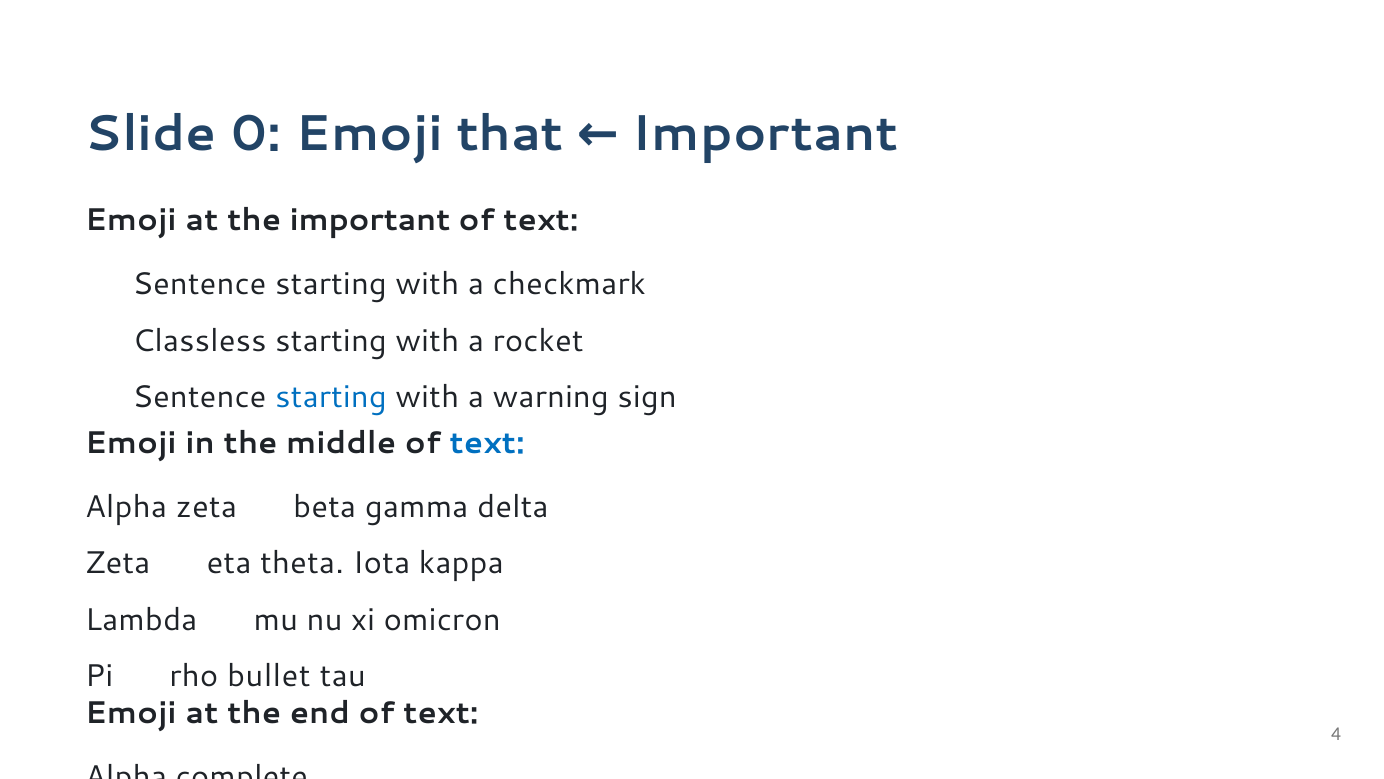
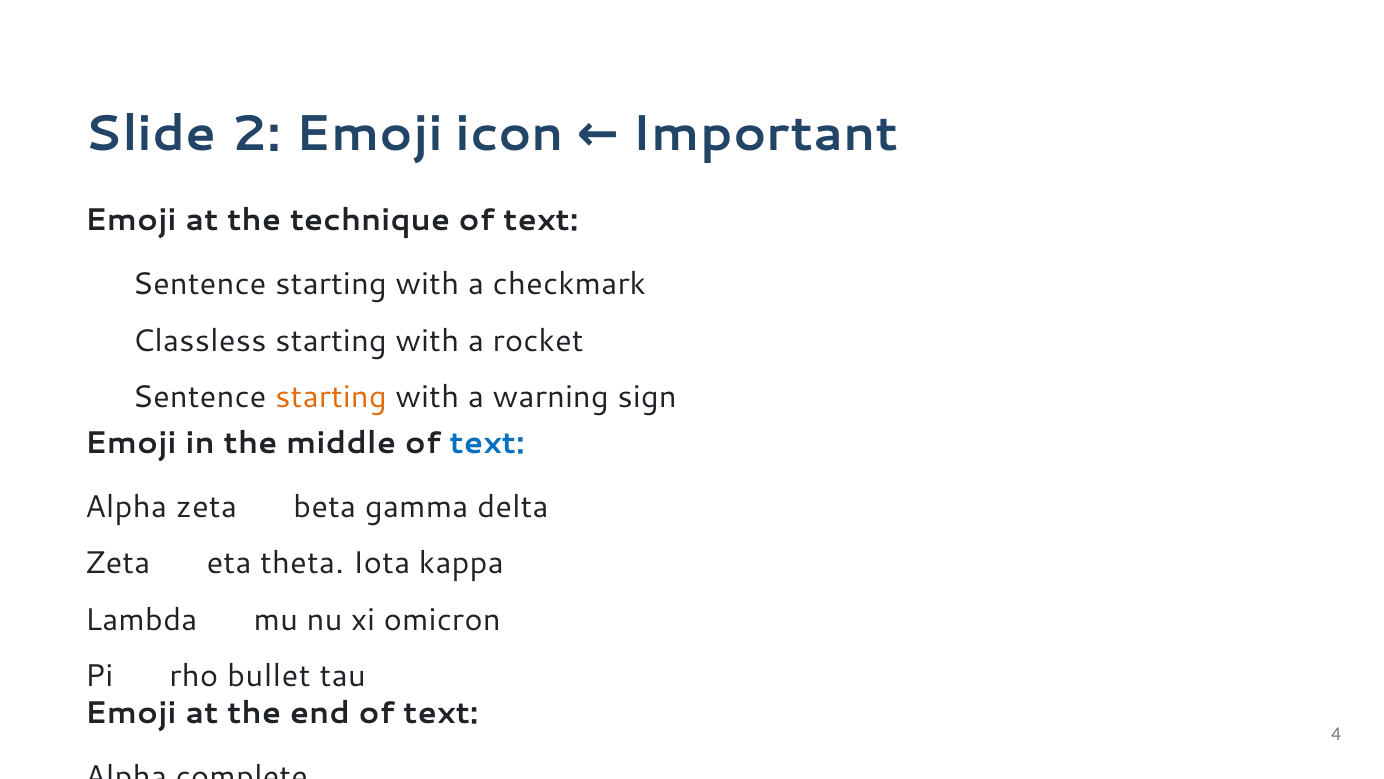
0: 0 -> 2 (256, 134)
that: that -> icon (510, 134)
the important: important -> technique (370, 220)
starting colour: blue -> orange (331, 397)
